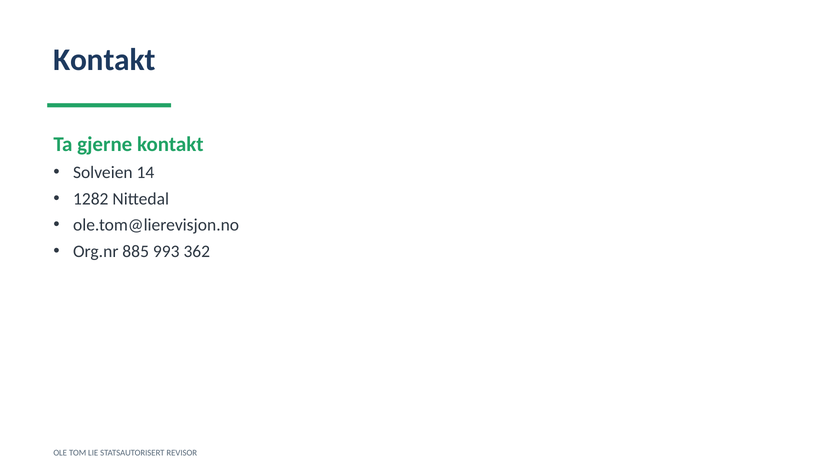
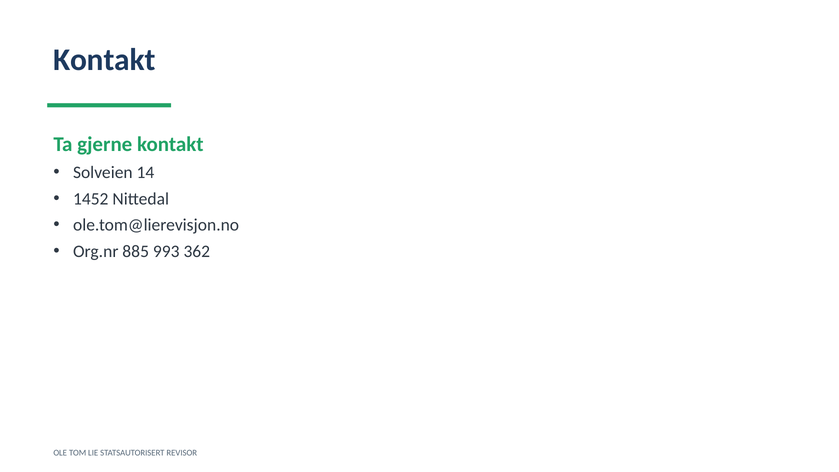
1282: 1282 -> 1452 (91, 199)
